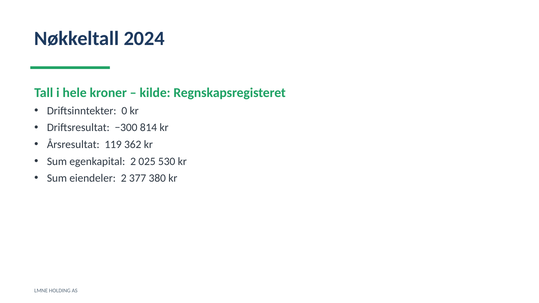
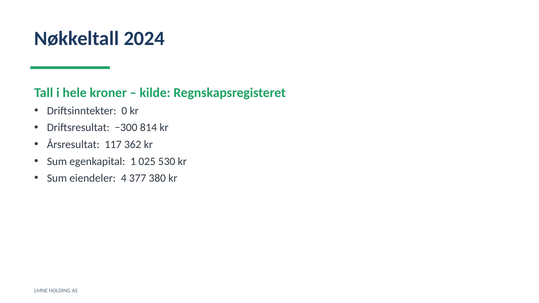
119: 119 -> 117 (113, 145)
egenkapital 2: 2 -> 1 (133, 161)
eiendeler 2: 2 -> 4 (124, 178)
